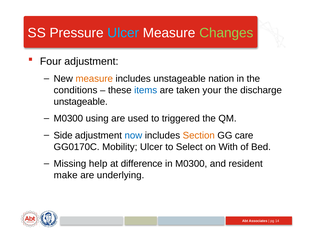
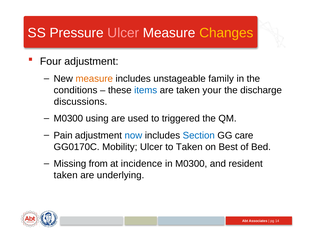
Ulcer colour: light blue -> pink (123, 33)
Changes colour: light green -> yellow (226, 33)
nation: nation -> family (221, 79)
unstageable: unstageable -> discussions (81, 102)
Side: Side -> Pain (63, 135)
Section colour: orange -> blue (199, 135)
to Select: Select -> Taken (189, 147)
With: With -> Best (228, 147)
help: help -> from (98, 164)
difference: difference -> incidence (142, 164)
make: make -> taken (66, 175)
